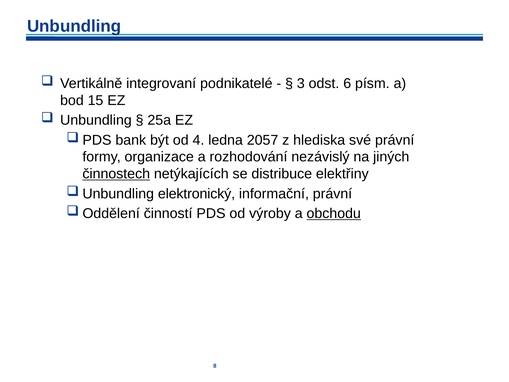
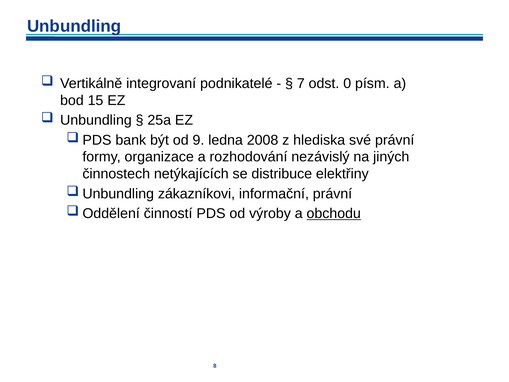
3: 3 -> 7 (301, 83)
6: 6 -> 0 (347, 83)
4: 4 -> 9 (198, 140)
2057: 2057 -> 2008 (263, 140)
činnostech underline: present -> none (116, 174)
elektronický: elektronický -> zákazníkovi (196, 194)
